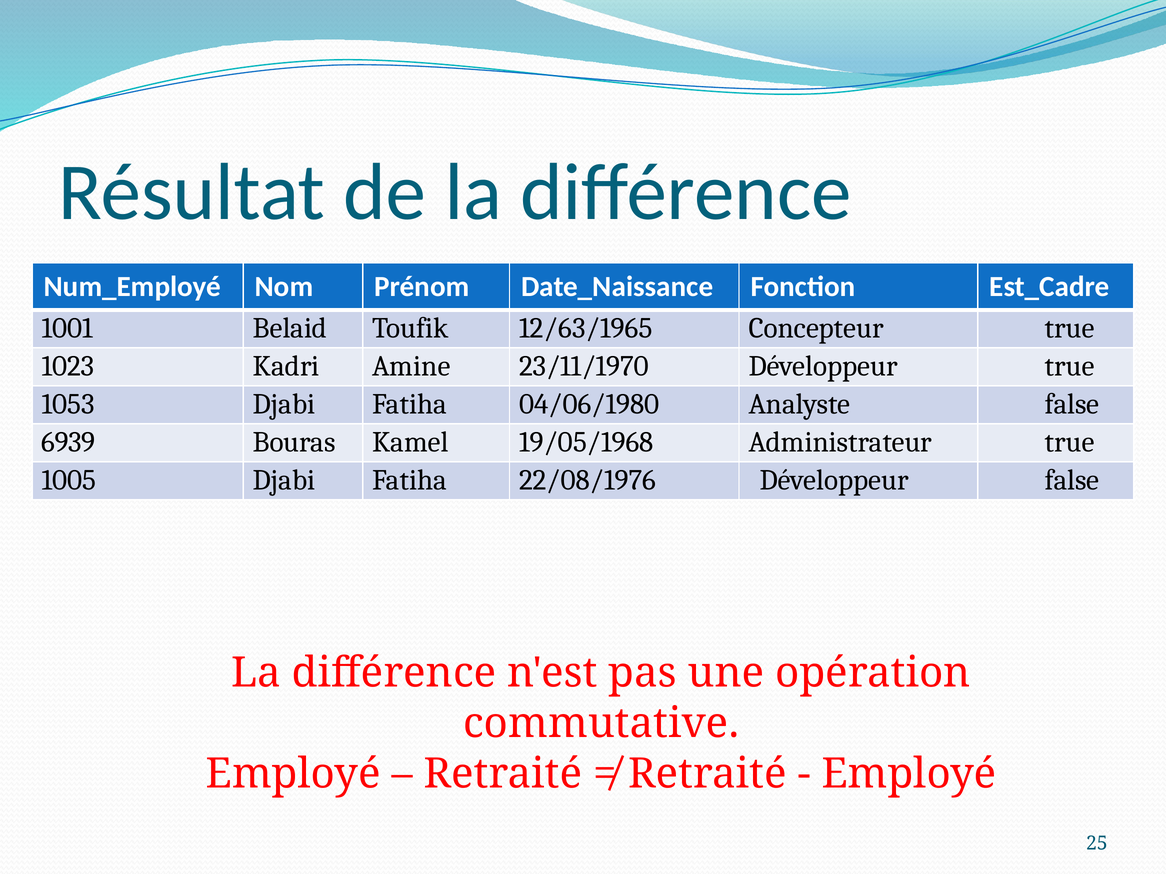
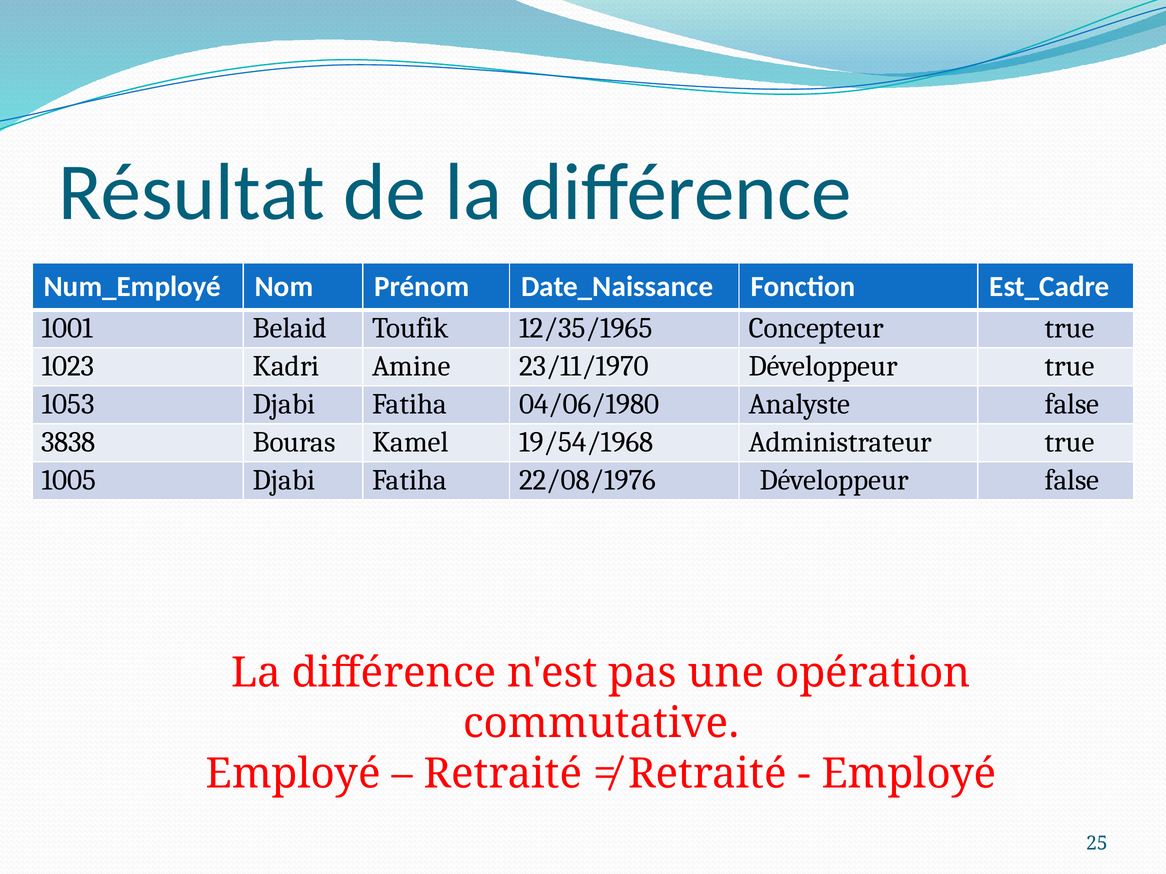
12/63/1965: 12/63/1965 -> 12/35/1965 (586, 328)
6939: 6939 -> 3838 (68, 442)
19/05/1968: 19/05/1968 -> 19/54/1968 (586, 442)
